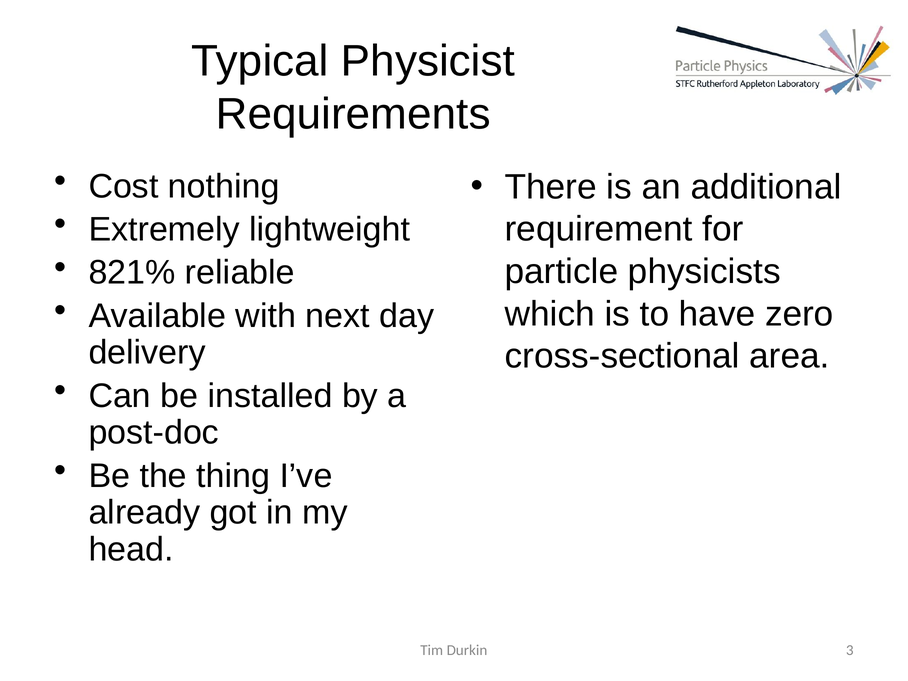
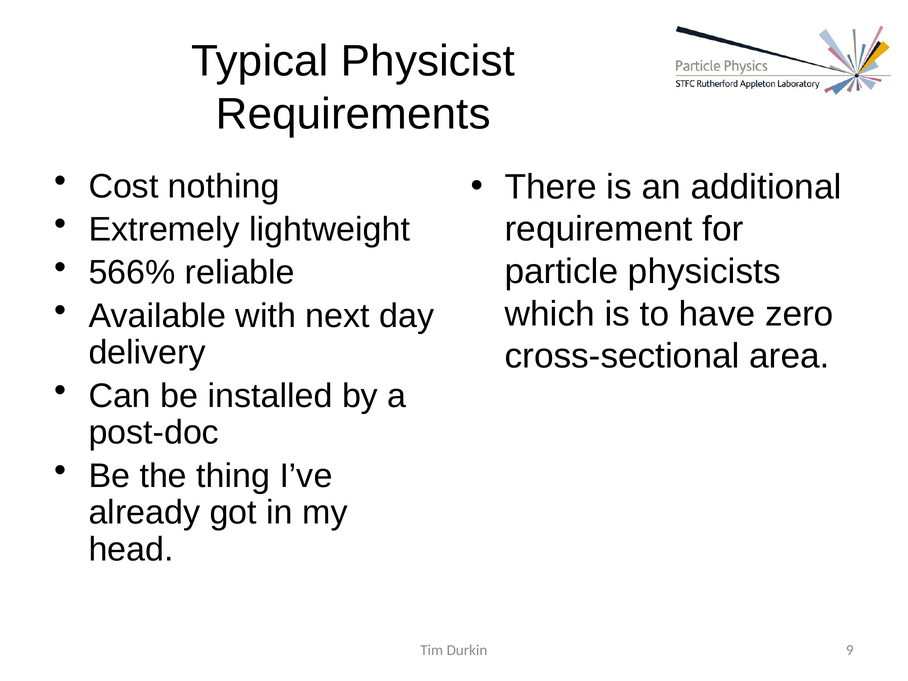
821%: 821% -> 566% (132, 273)
3: 3 -> 9 (850, 650)
